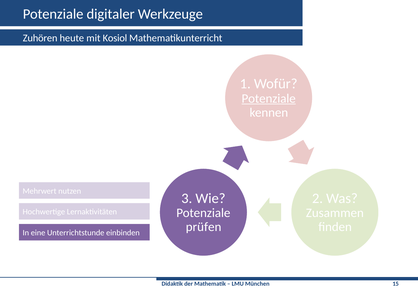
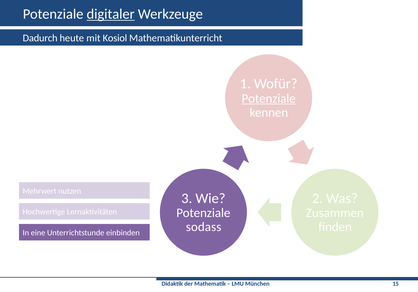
digitaler underline: none -> present (111, 14)
Zuhören: Zuhören -> Dadurch (40, 38)
prüfen: prüfen -> sodass (204, 227)
